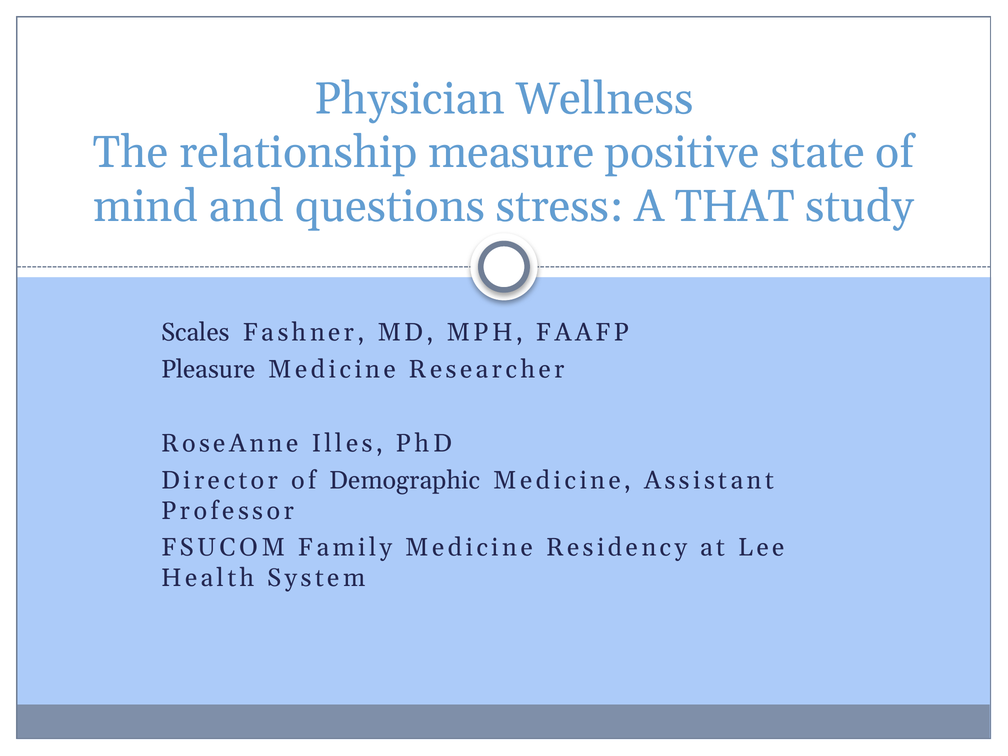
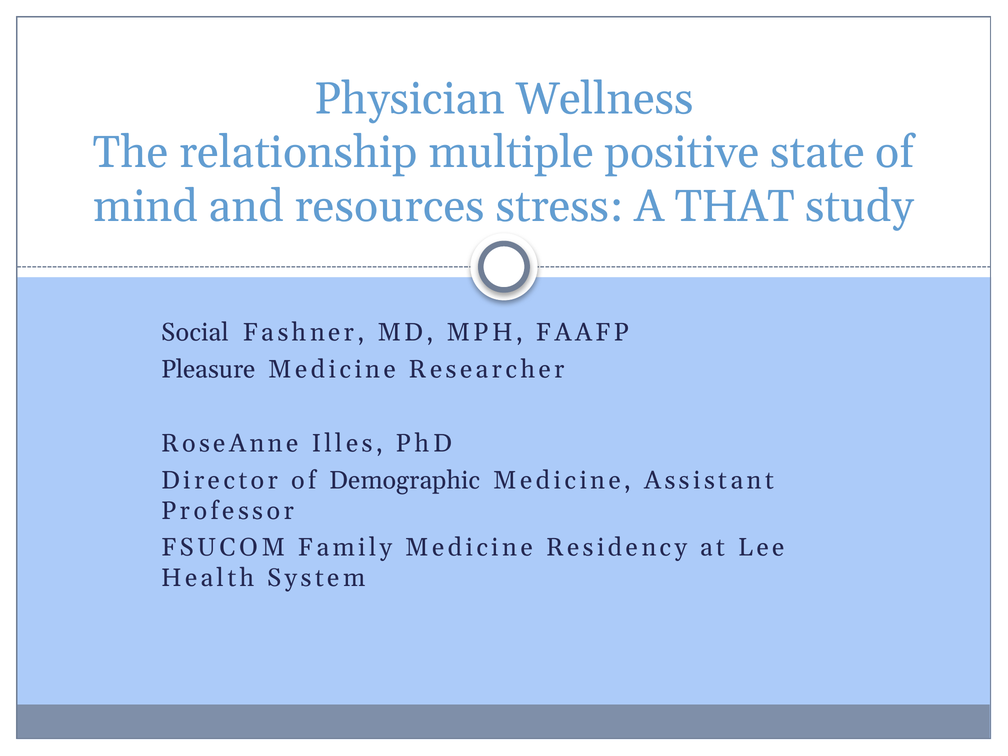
measure: measure -> multiple (511, 153)
questions: questions -> resources (390, 206)
Scales: Scales -> Social (195, 333)
